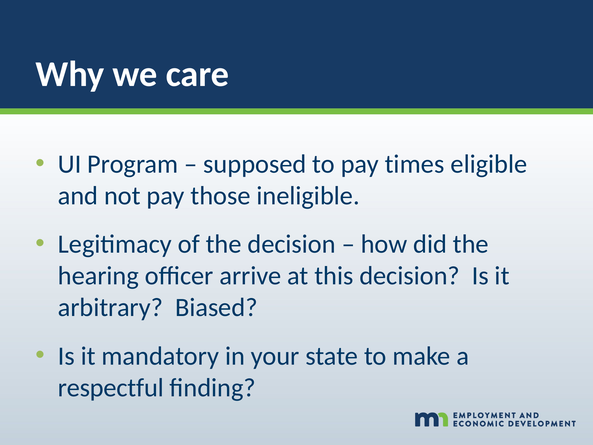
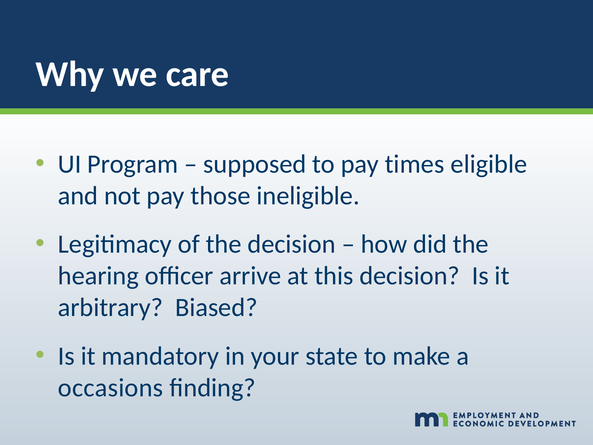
respectful: respectful -> occasions (111, 387)
